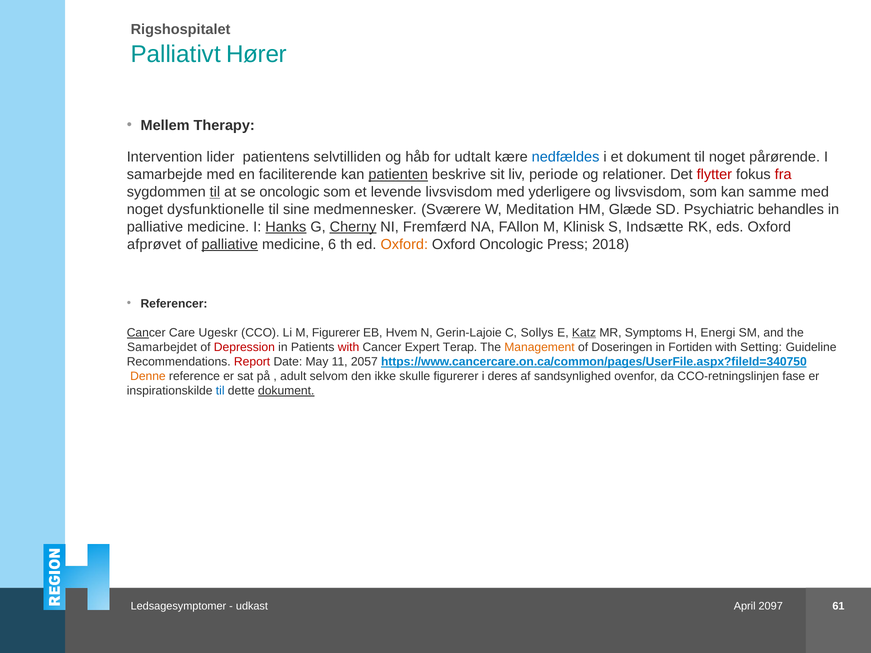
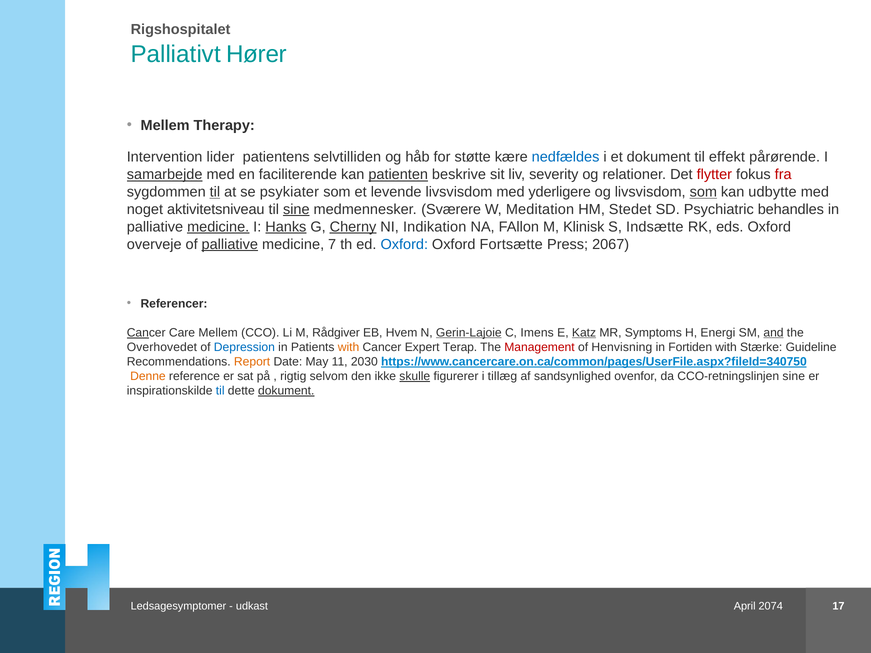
udtalt: udtalt -> støtte (473, 157)
til noget: noget -> effekt (727, 157)
samarbejde underline: none -> present (165, 175)
periode: periode -> severity (554, 175)
se oncologic: oncologic -> psykiater (289, 192)
som underline: none -> present (703, 192)
samme: samme -> udbytte (772, 192)
dysfunktionelle: dysfunktionelle -> aktivitetsniveau (216, 209)
sine underline: none -> present (296, 209)
Glæde: Glæde -> Stedet (630, 209)
medicine underline: none -> present (218, 227)
Fremfærd: Fremfærd -> Indikation (435, 227)
afprøvet: afprøvet -> overveje (154, 244)
6: 6 -> 7 (332, 244)
Oxford colour: orange -> blue (404, 244)
Oxford Oncologic: Oncologic -> Fortsætte (511, 244)
2018: 2018 -> 2067 (611, 244)
Care Ugeskr: Ugeskr -> Mellem (218, 333)
M Figurerer: Figurerer -> Rådgiver (336, 333)
Gerin-Lajoie underline: none -> present (469, 333)
Sollys: Sollys -> Imens (537, 333)
and underline: none -> present (774, 333)
Samarbejdet: Samarbejdet -> Overhovedet (162, 347)
Depression colour: red -> blue (244, 347)
with colour: red -> orange (349, 347)
Management colour: orange -> red (539, 347)
Doseringen: Doseringen -> Henvisning (622, 347)
Setting: Setting -> Stærke (761, 347)
Report colour: red -> orange (252, 362)
2057: 2057 -> 2030 (364, 362)
adult: adult -> rigtig (293, 376)
skulle underline: none -> present (415, 376)
deres: deres -> tillæg (502, 376)
CCO-retningslinjen fase: fase -> sine (794, 376)
2097: 2097 -> 2074 (771, 606)
61: 61 -> 17 (838, 606)
